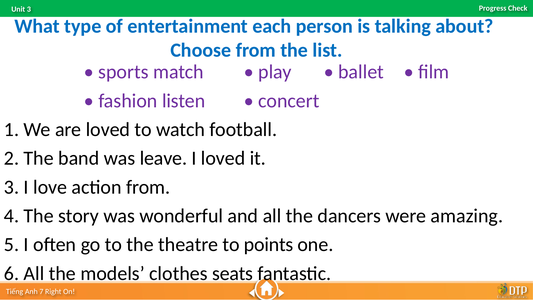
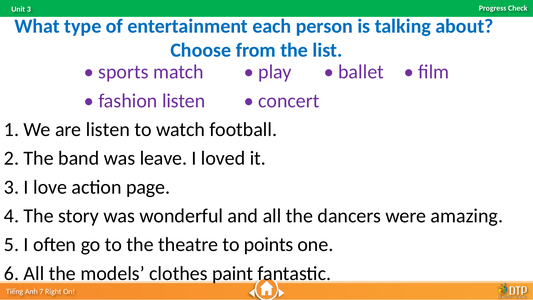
are loved: loved -> listen (108, 129)
action from: from -> page (148, 187)
seats: seats -> paint (233, 273)
